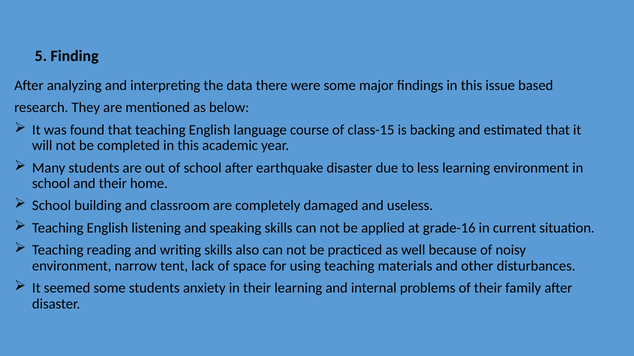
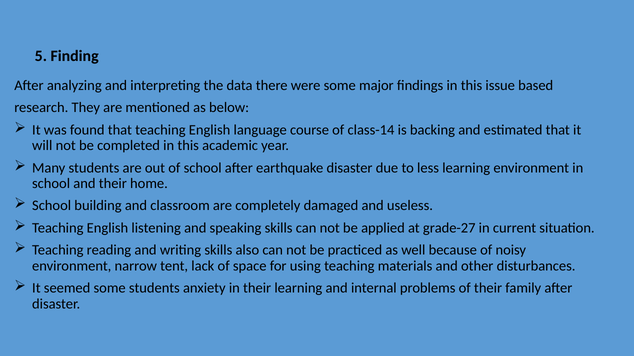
class-15: class-15 -> class-14 (371, 130)
grade-16: grade-16 -> grade-27 (449, 228)
